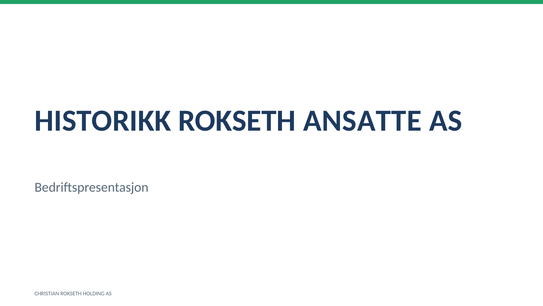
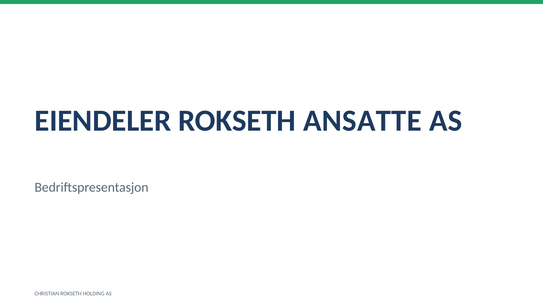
HISTORIKK: HISTORIKK -> EIENDELER (103, 120)
